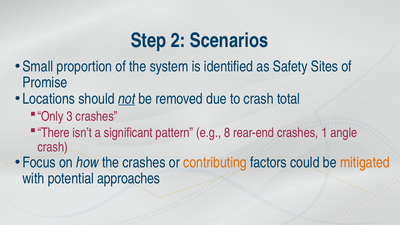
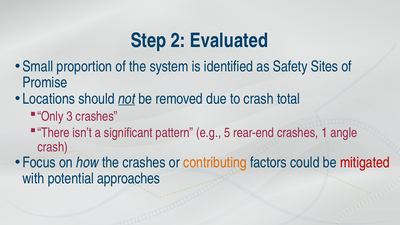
Scenarios: Scenarios -> Evaluated (229, 41)
8: 8 -> 5 (227, 133)
mitigated colour: orange -> red (365, 162)
